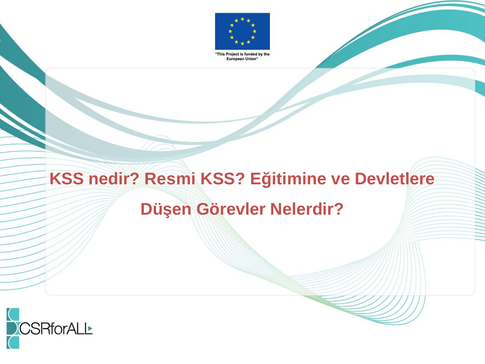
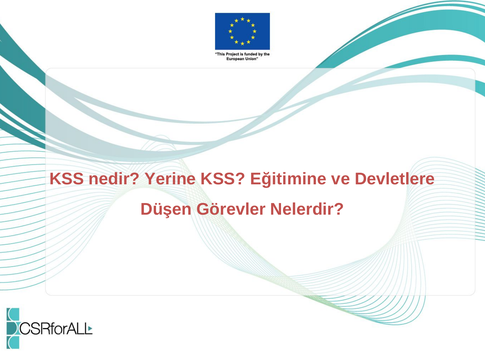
Resmi: Resmi -> Yerine (170, 179)
